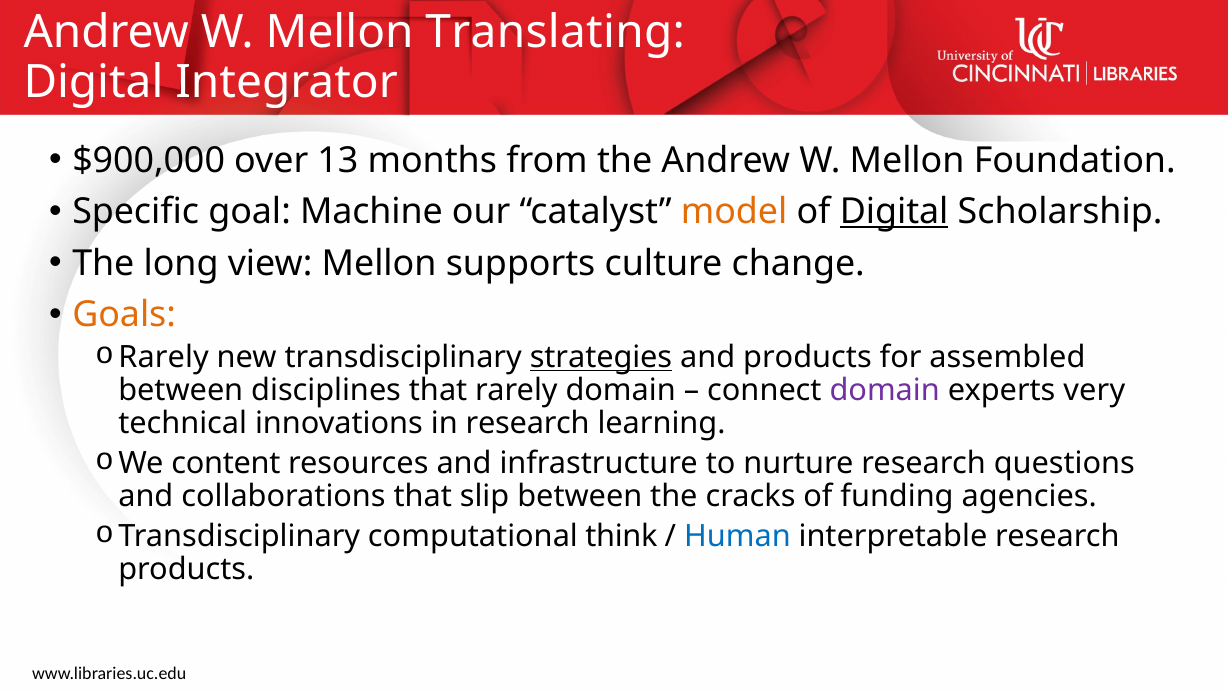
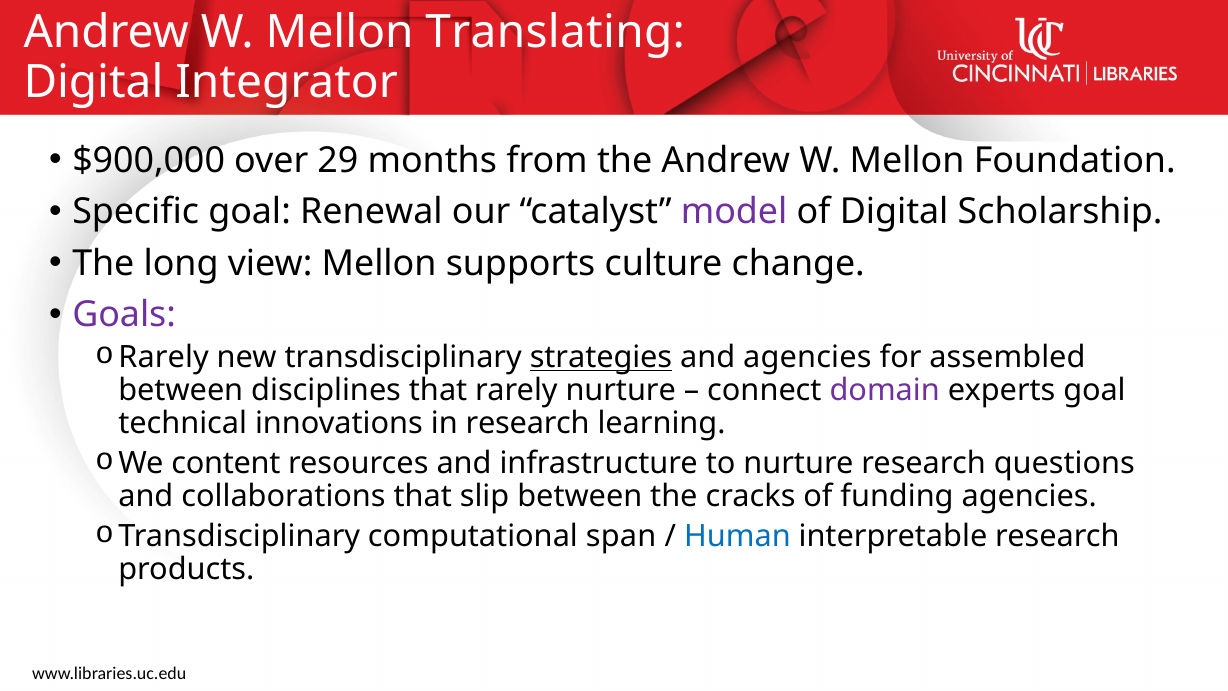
13: 13 -> 29 (338, 160)
Machine: Machine -> Renewal (371, 212)
model colour: orange -> purple (734, 212)
Digital underline: present -> none (894, 212)
Goals colour: orange -> purple (124, 315)
and products: products -> agencies (807, 357)
rarely domain: domain -> nurture (621, 390)
experts very: very -> goal (1094, 390)
think: think -> span (621, 536)
